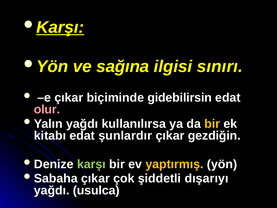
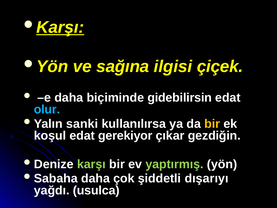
sınırı: sınırı -> çiçek (220, 67)
e çıkar: çıkar -> daha (69, 98)
olur colour: pink -> light blue (47, 109)
yağdı: yağdı -> sanki (82, 124)
kitabı: kitabı -> koşul (50, 135)
şunlardır: şunlardır -> gerekiyor (125, 135)
yaptırmış colour: yellow -> light green (175, 164)
çıkar: çıkar -> daha (95, 178)
